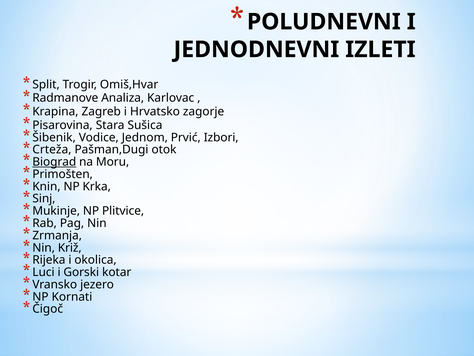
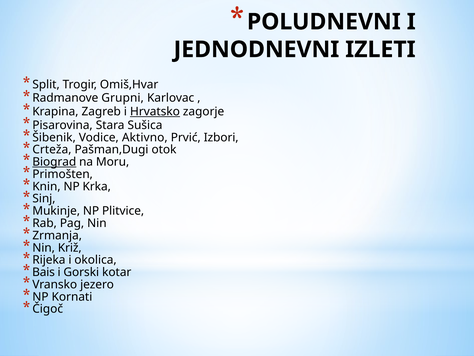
Analiza: Analiza -> Grupni (123, 98)
Hrvatsko underline: none -> present (155, 111)
Jednom: Jednom -> Aktivno (145, 137)
Luci: Luci -> Bais (44, 272)
